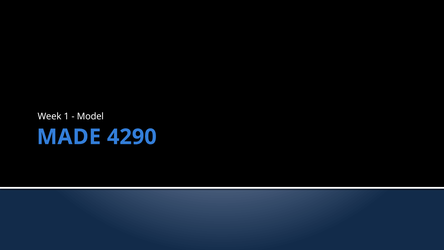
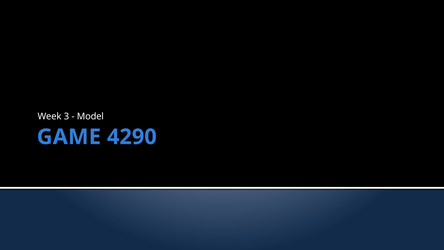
1: 1 -> 3 (66, 116)
MADE: MADE -> GAME (69, 137)
